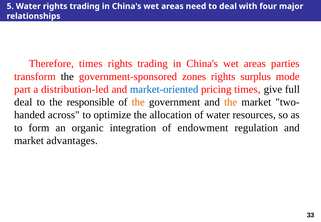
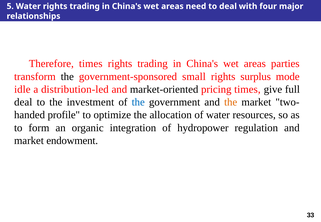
zones: zones -> small (194, 77)
part: part -> idle (22, 89)
market-oriented colour: blue -> black (164, 89)
responsible: responsible -> investment (90, 102)
the colour: orange -> blue (138, 102)
across: across -> profile (64, 115)
endowment: endowment -> hydropower (203, 128)
advantages: advantages -> endowment (72, 141)
